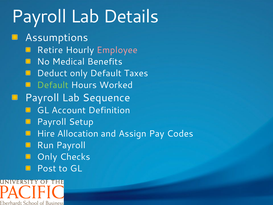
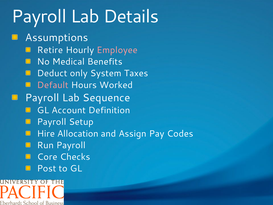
only Default: Default -> System (106, 73)
Default colour: light green -> pink (53, 85)
Only: Only -> Core (47, 157)
